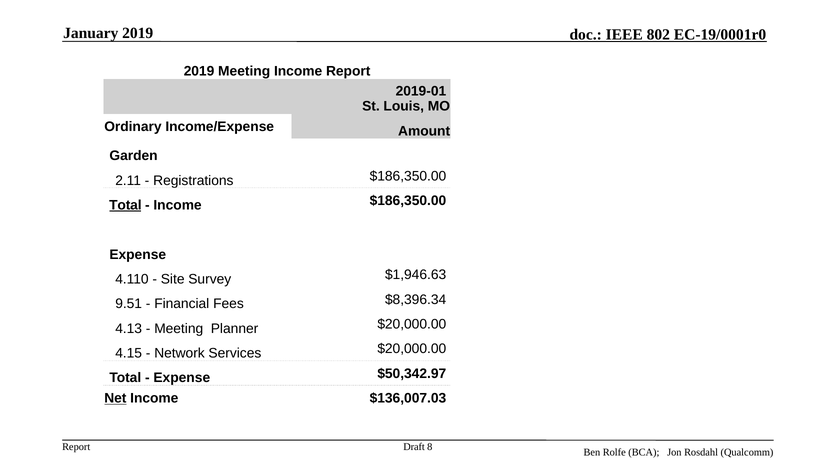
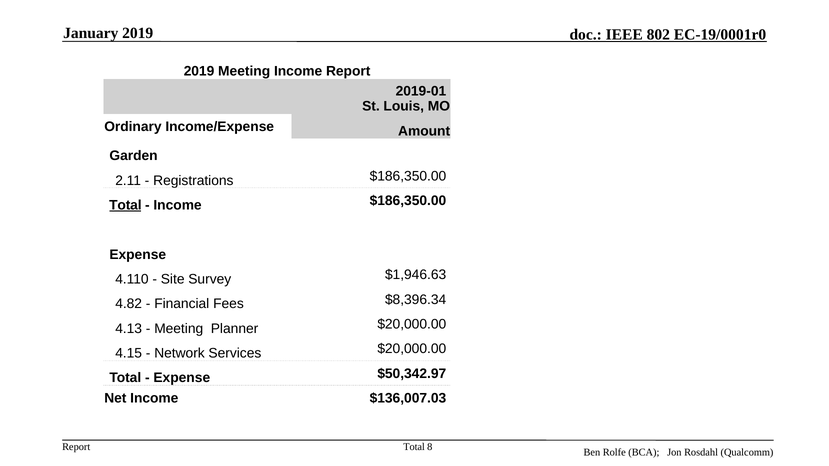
9.51: 9.51 -> 4.82 (129, 304)
Net underline: present -> none (115, 399)
Draft: Draft -> Total (414, 447)
